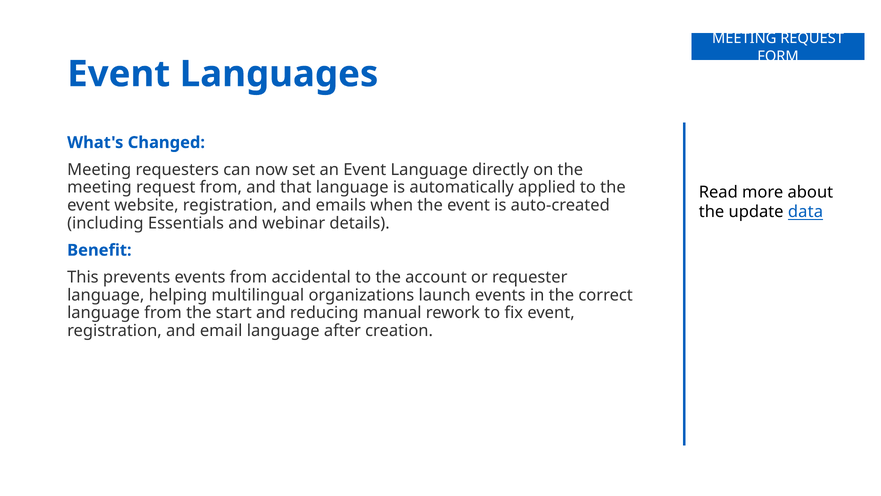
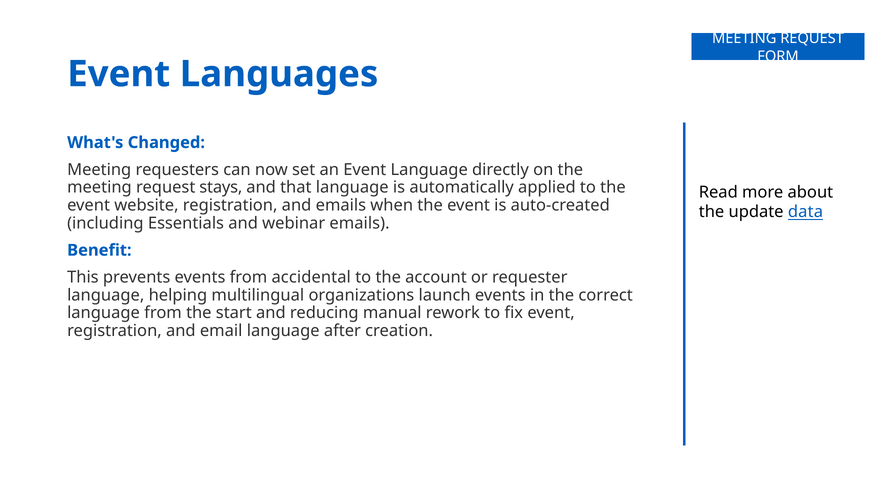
request from: from -> stays (221, 187)
webinar details: details -> emails (360, 223)
